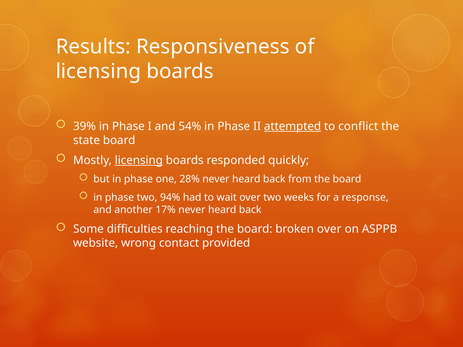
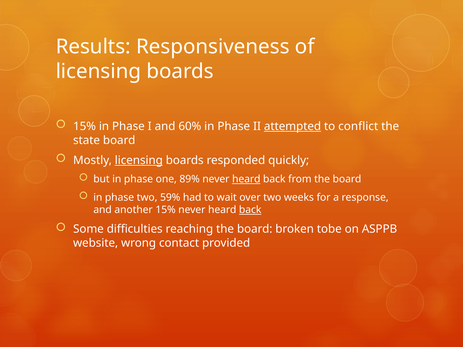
39%: 39% -> 15% (85, 126)
54%: 54% -> 60% (190, 126)
28%: 28% -> 89% (190, 179)
heard underline: none -> present (246, 179)
94%: 94% -> 59% (170, 198)
another 17%: 17% -> 15% (166, 210)
back underline: none -> present (250, 210)
broken over: over -> tobe (329, 229)
